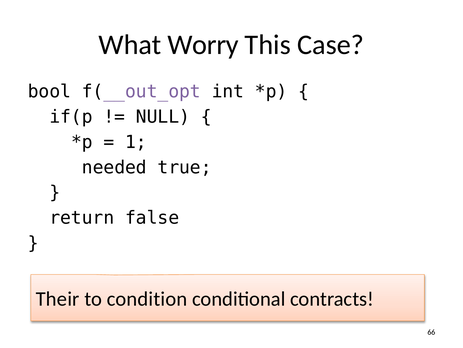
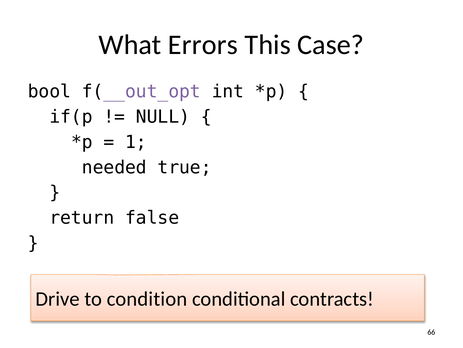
Worry: Worry -> Errors (203, 45)
Their: Their -> Drive (58, 298)
